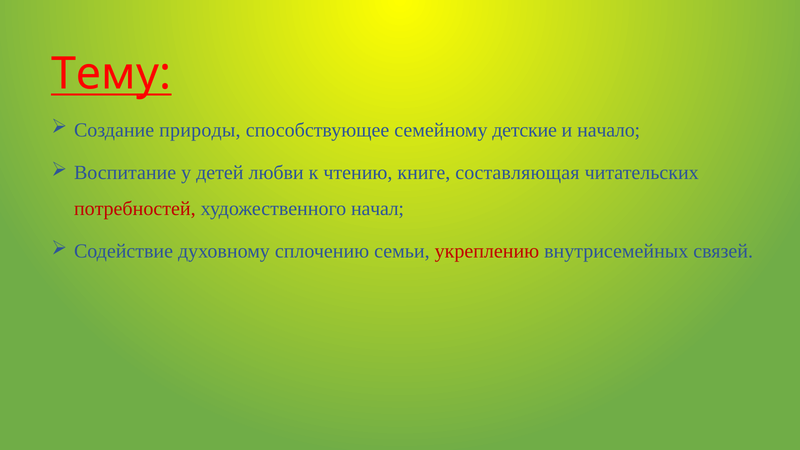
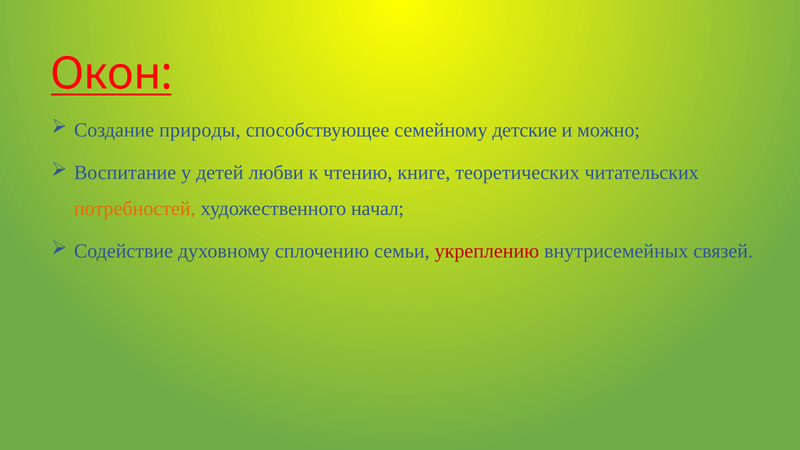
Тему: Тему -> Окон (112, 74)
начало: начало -> можно (609, 130)
составляющая: составляющая -> теоретических (517, 173)
потребностей colour: red -> orange (135, 209)
